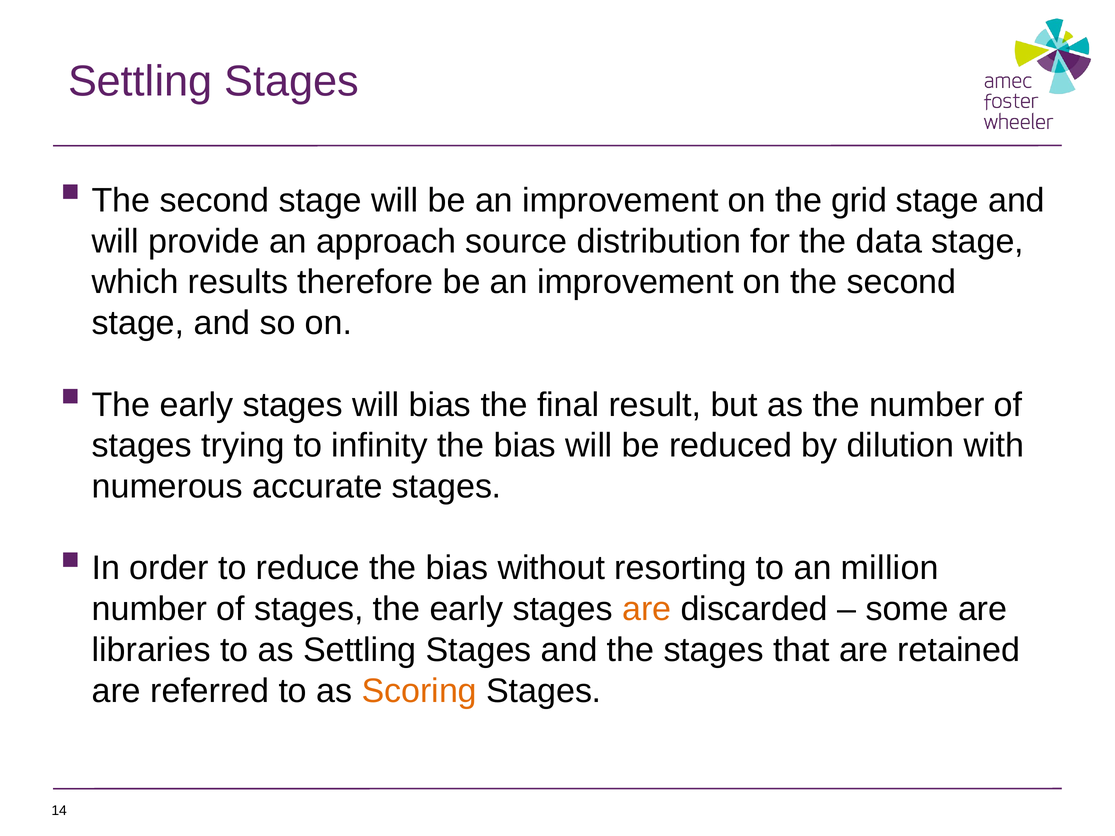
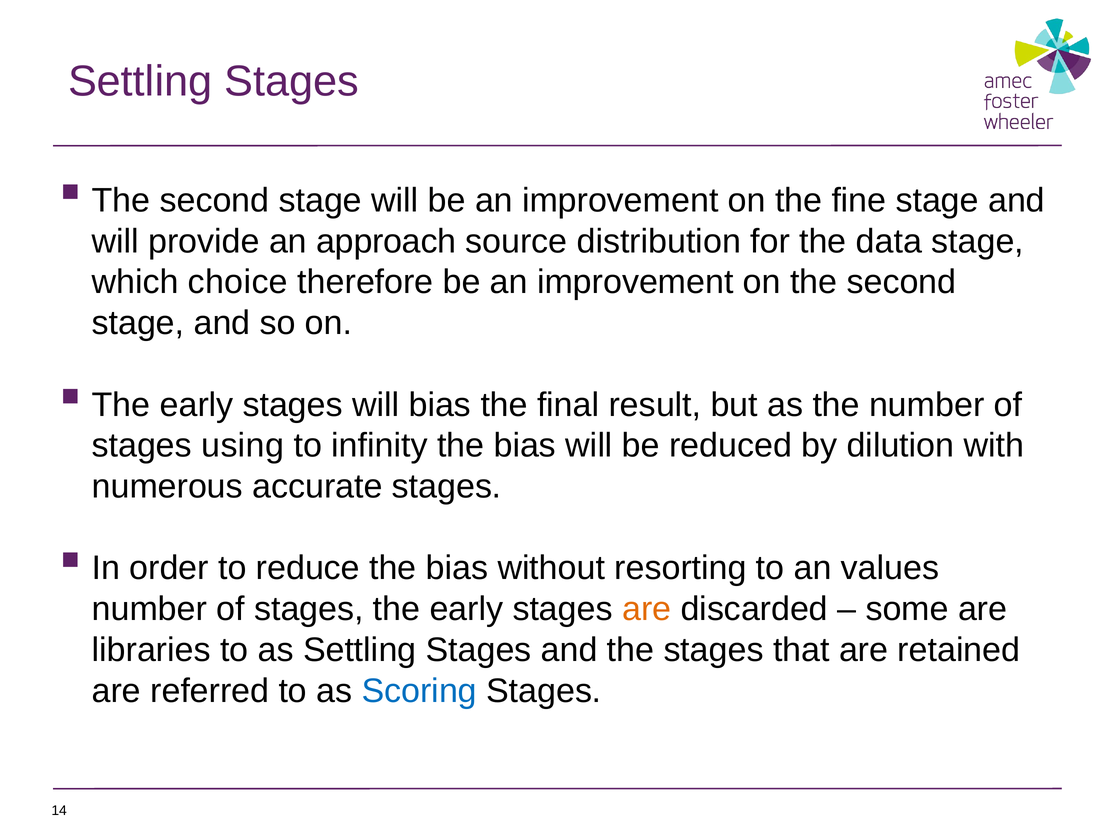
grid: grid -> fine (859, 201)
results: results -> choice (238, 282)
trying: trying -> using (243, 446)
million: million -> values (890, 568)
Scoring colour: orange -> blue (419, 691)
